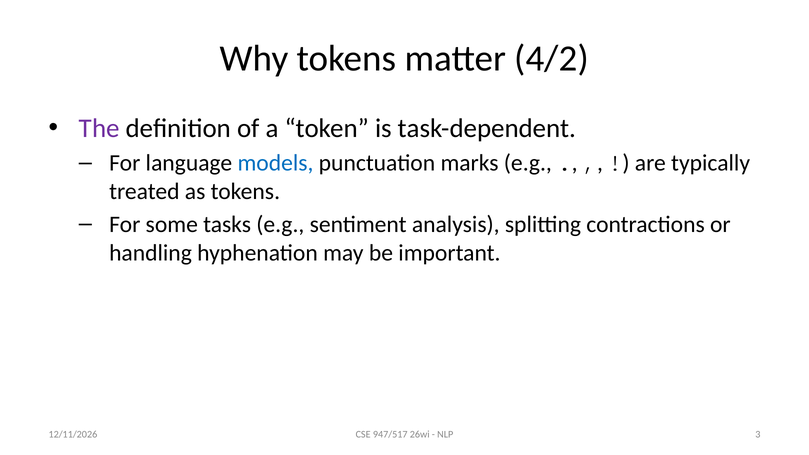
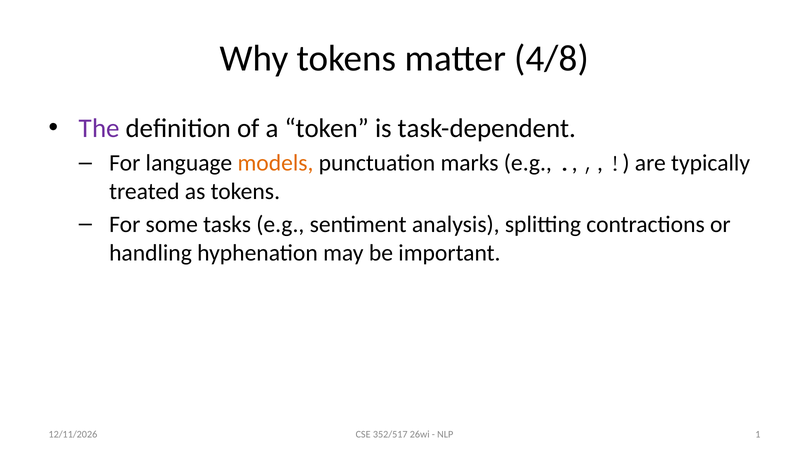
4/2: 4/2 -> 4/8 (552, 59)
models colour: blue -> orange (275, 163)
947/517: 947/517 -> 352/517 (390, 435)
3: 3 -> 1 (758, 435)
